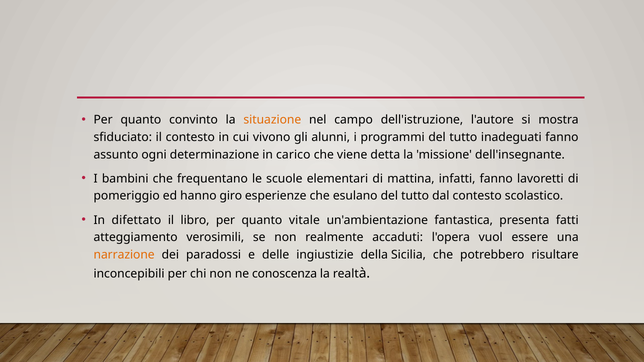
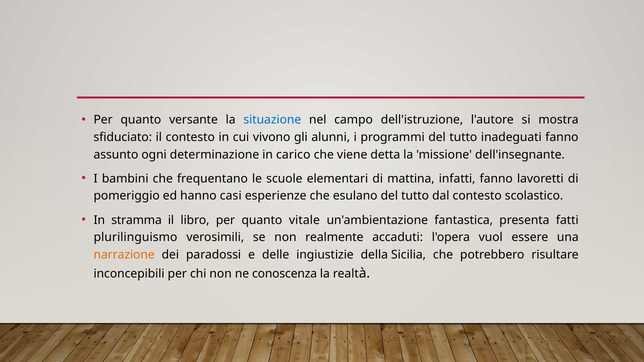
convinto: convinto -> versante (194, 120)
situazione colour: orange -> blue (272, 120)
giro: giro -> casi (231, 196)
difettato: difettato -> stramma (137, 220)
atteggiamento: atteggiamento -> plurilinguismo (136, 238)
